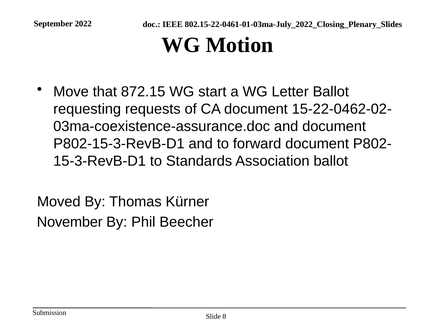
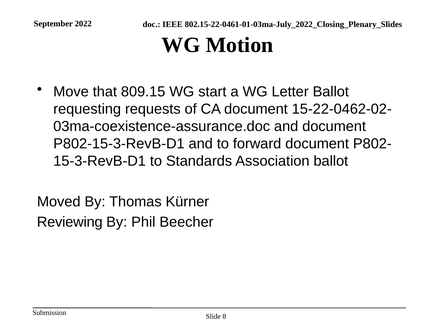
872.15: 872.15 -> 809.15 (143, 92)
November: November -> Reviewing (70, 222)
